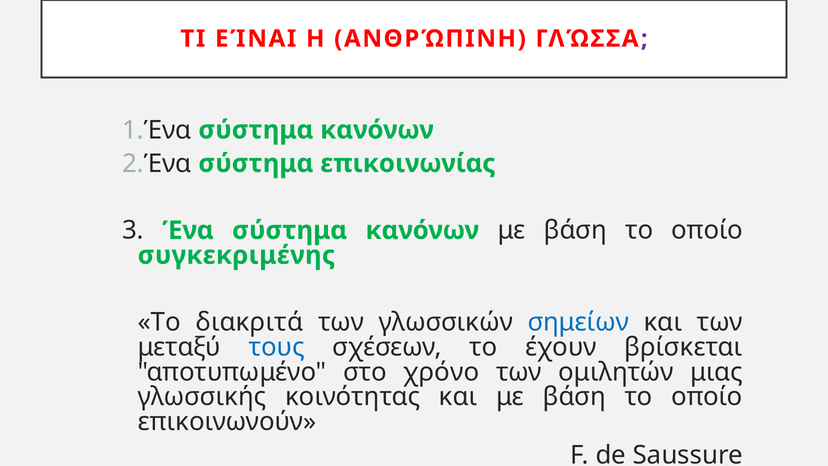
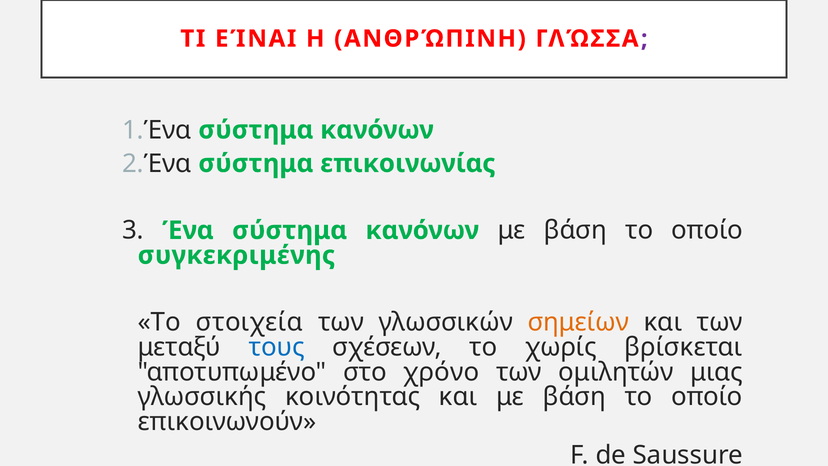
διακριτά: διακριτά -> στοιχεία (249, 322)
σημείων colour: blue -> orange (578, 322)
έχουν: έχουν -> χωρίς (561, 347)
